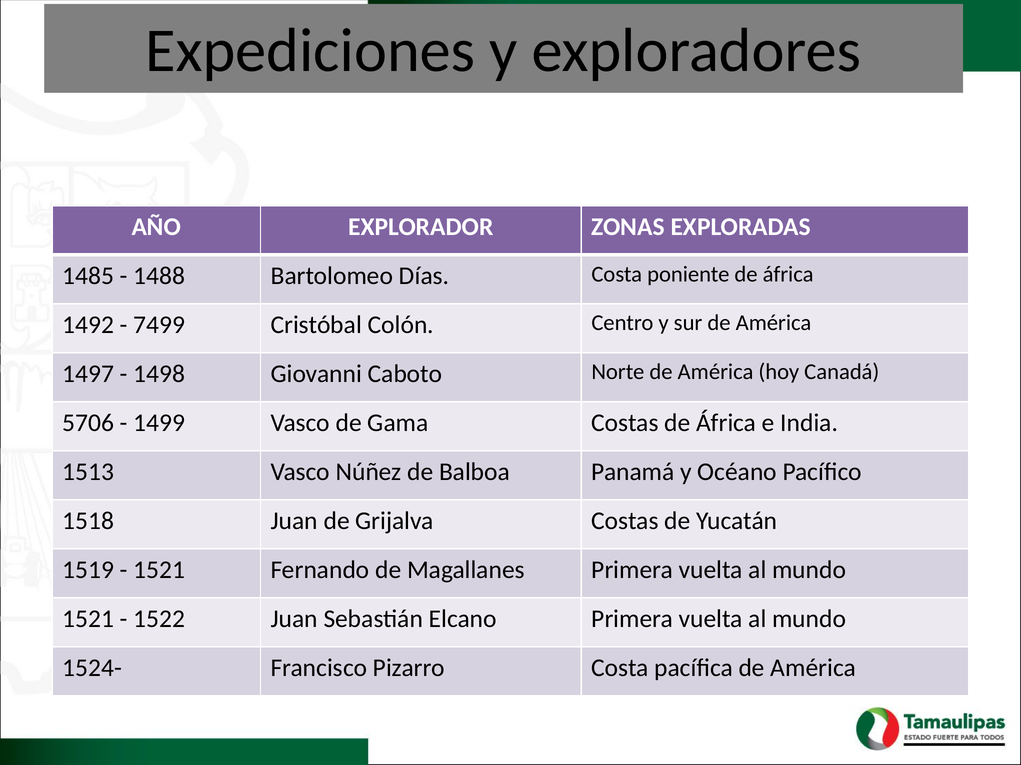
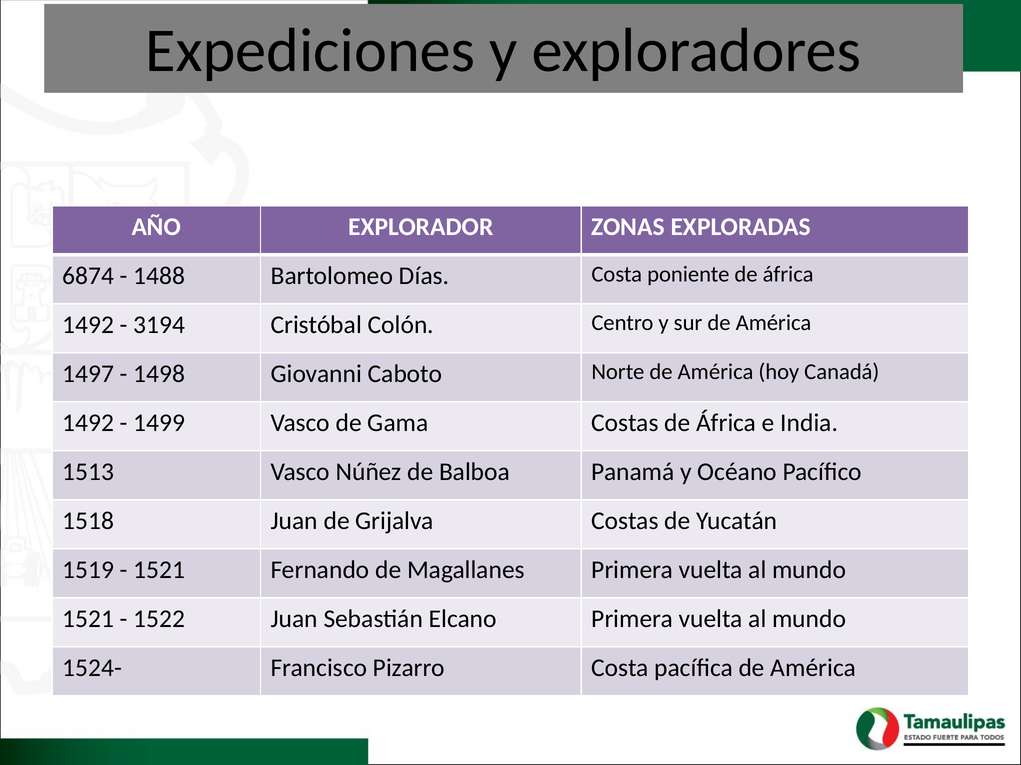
1485: 1485 -> 6874 (88, 276)
7499: 7499 -> 3194 (159, 325)
5706: 5706 -> 1492 (88, 423)
